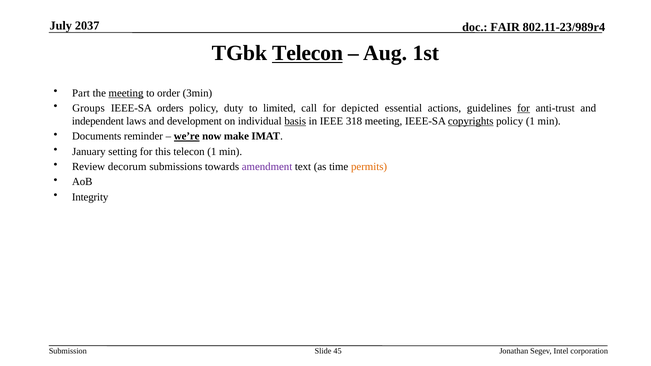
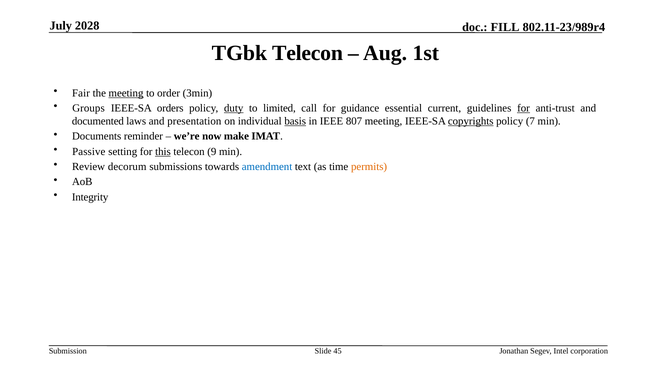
2037: 2037 -> 2028 (87, 26)
FAIR: FAIR -> FILL (505, 27)
Telecon underline: present -> none (307, 53)
Part: Part -> Fair (81, 93)
duty underline: none -> present (234, 108)
depicted: depicted -> guidance (360, 108)
actions: actions -> current (445, 108)
independent: independent -> documented (98, 121)
development: development -> presentation (194, 121)
318: 318 -> 807 (354, 121)
policy 1: 1 -> 7 (530, 121)
we’re underline: present -> none (187, 136)
January: January -> Passive (89, 152)
this underline: none -> present (163, 152)
telecon 1: 1 -> 9 (212, 152)
amendment colour: purple -> blue (267, 167)
